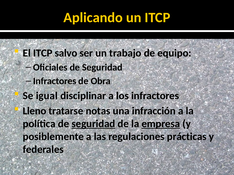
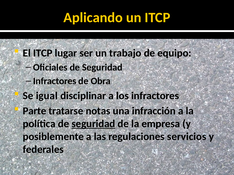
salvo: salvo -> lugar (66, 53)
Lleno: Lleno -> Parte (35, 111)
empresa underline: present -> none (161, 124)
prácticas: prácticas -> servicios (187, 137)
